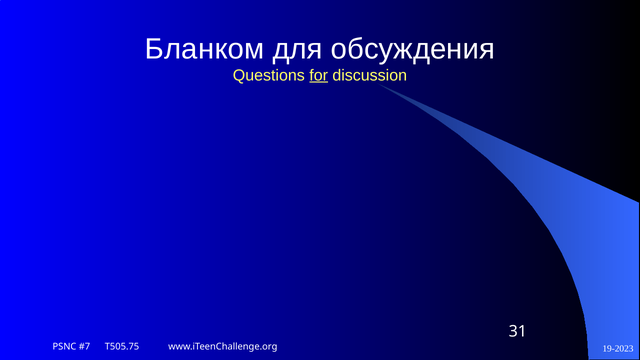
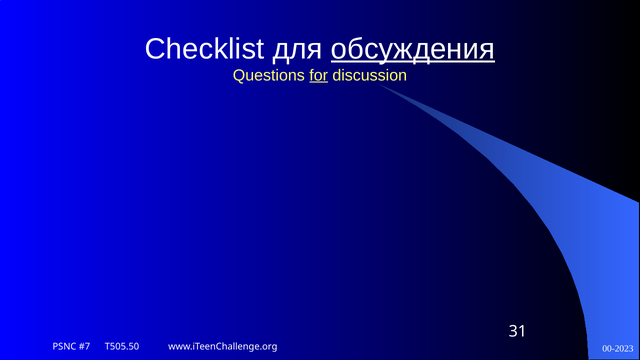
Бланком: Бланком -> Checklist (205, 49)
обсуждения underline: none -> present (413, 49)
T505.75: T505.75 -> T505.50 (122, 347)
19-2023: 19-2023 -> 00-2023 (618, 349)
